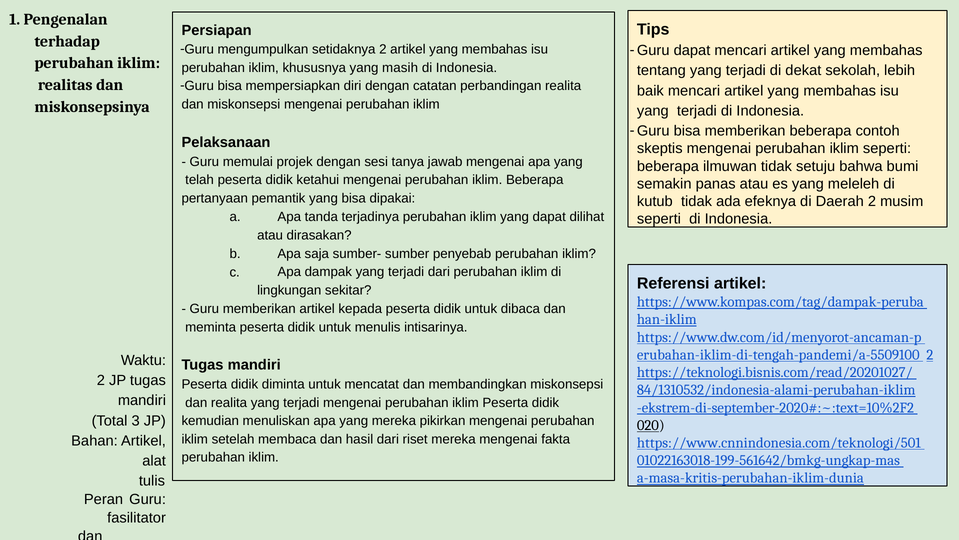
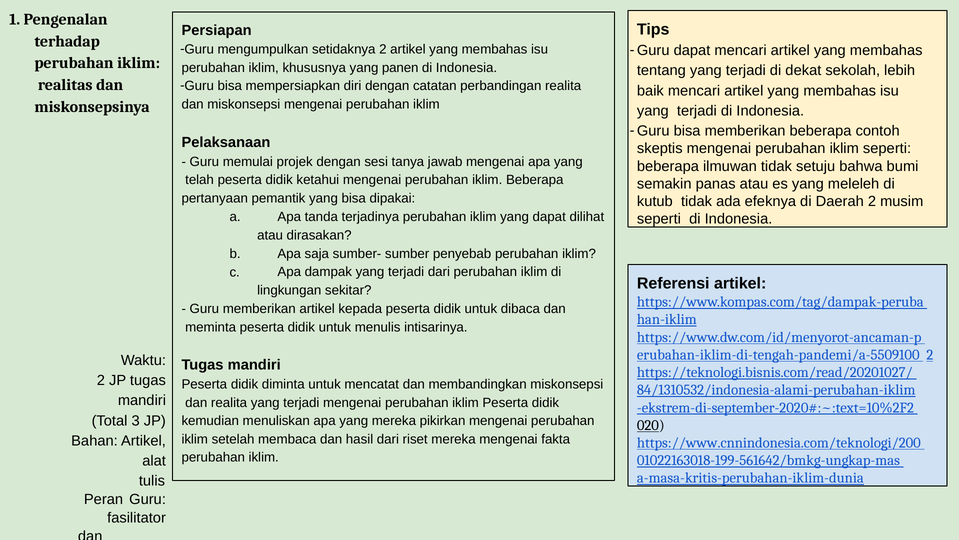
masih: masih -> panen (400, 68)
https://www.cnnindonesia.com/teknologi/501: https://www.cnnindonesia.com/teknologi/501 -> https://www.cnnindonesia.com/teknologi/200 (779, 442)
